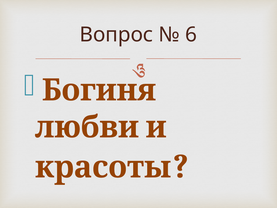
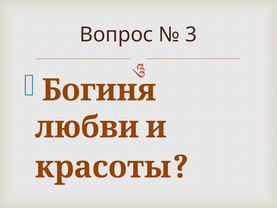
6: 6 -> 3 (191, 35)
